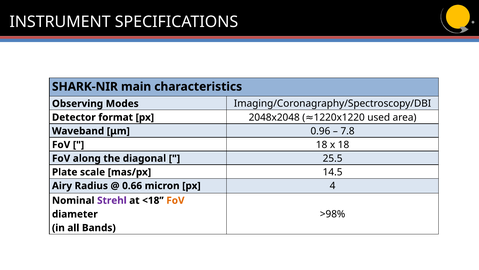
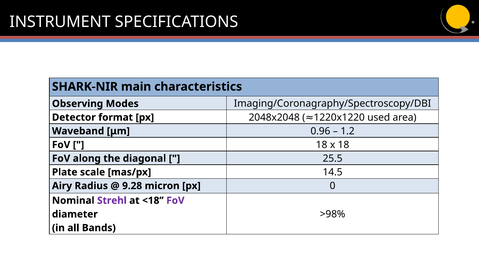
7.8: 7.8 -> 1.2 (348, 131)
0.66: 0.66 -> 9.28 (132, 185)
4: 4 -> 0 (333, 185)
FoV colour: orange -> purple (175, 200)
